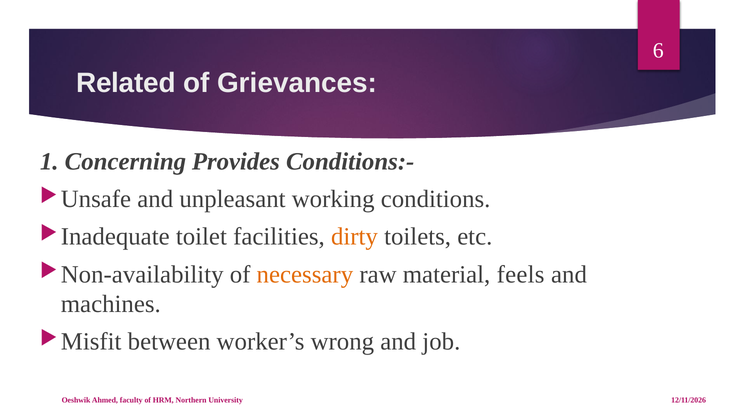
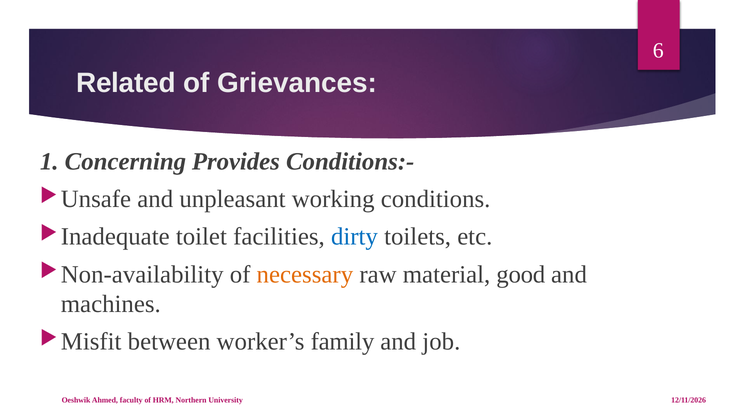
dirty colour: orange -> blue (354, 237)
feels: feels -> good (521, 274)
wrong: wrong -> family (342, 342)
